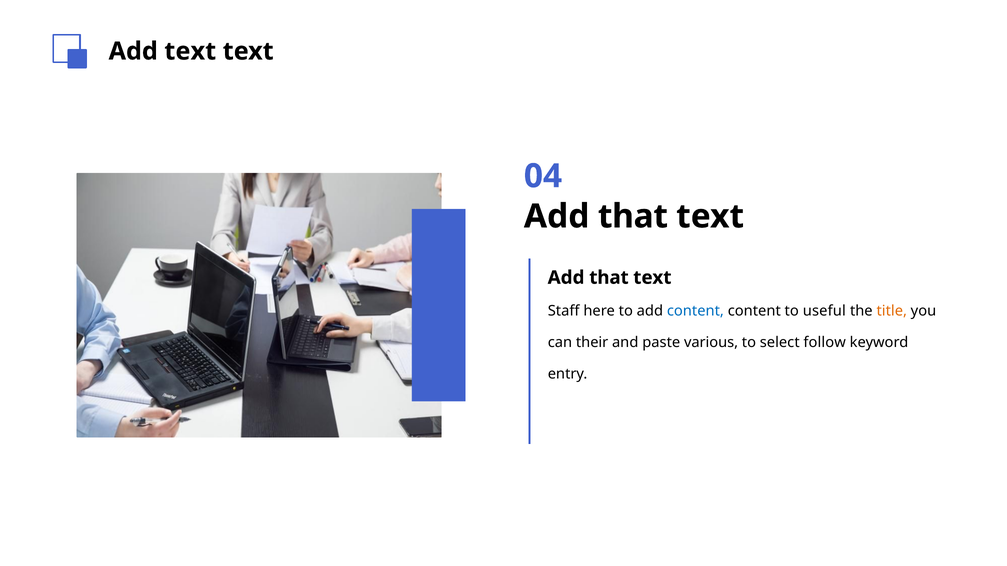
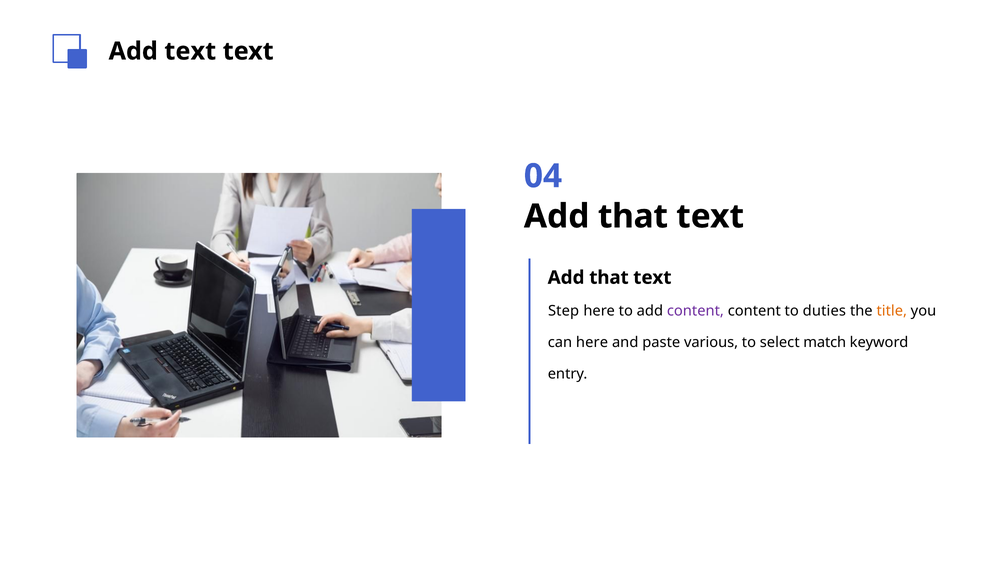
Staff: Staff -> Step (564, 311)
content colour: blue -> purple (695, 311)
useful: useful -> duties (824, 311)
can their: their -> here (592, 343)
follow: follow -> match (825, 343)
